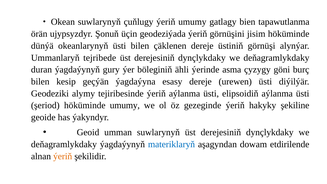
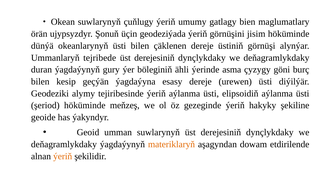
tapawutlanma: tapawutlanma -> maglumatlary (284, 22)
höküminde umumy: umumy -> meňzeş (125, 105)
materiklaryň colour: blue -> orange (171, 144)
